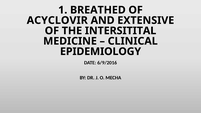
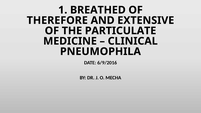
ACYCLOVIR: ACYCLOVIR -> THEREFORE (57, 20)
INTERSITITAL: INTERSITITAL -> PARTICULATE (121, 31)
EPIDEMIOLOGY: EPIDEMIOLOGY -> PNEUMOPHILA (100, 52)
